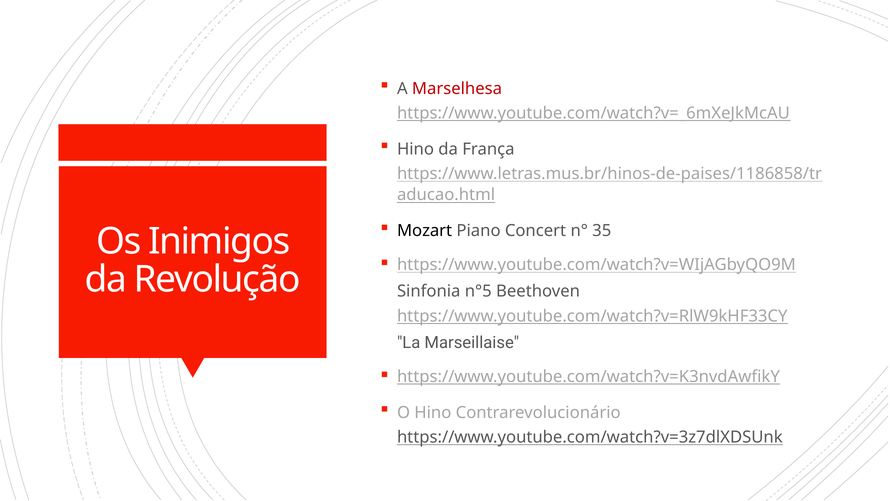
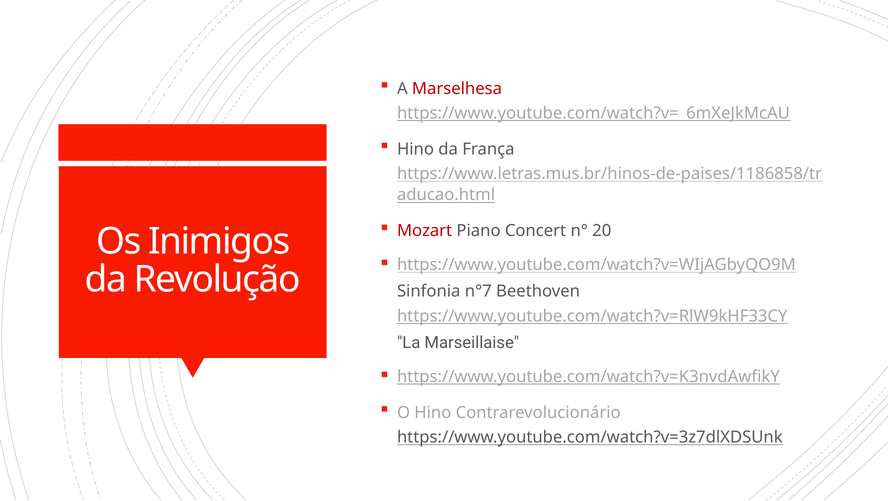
Mozart colour: black -> red (425, 231)
35: 35 -> 20 (602, 231)
n°5: n°5 -> n°7 (478, 291)
